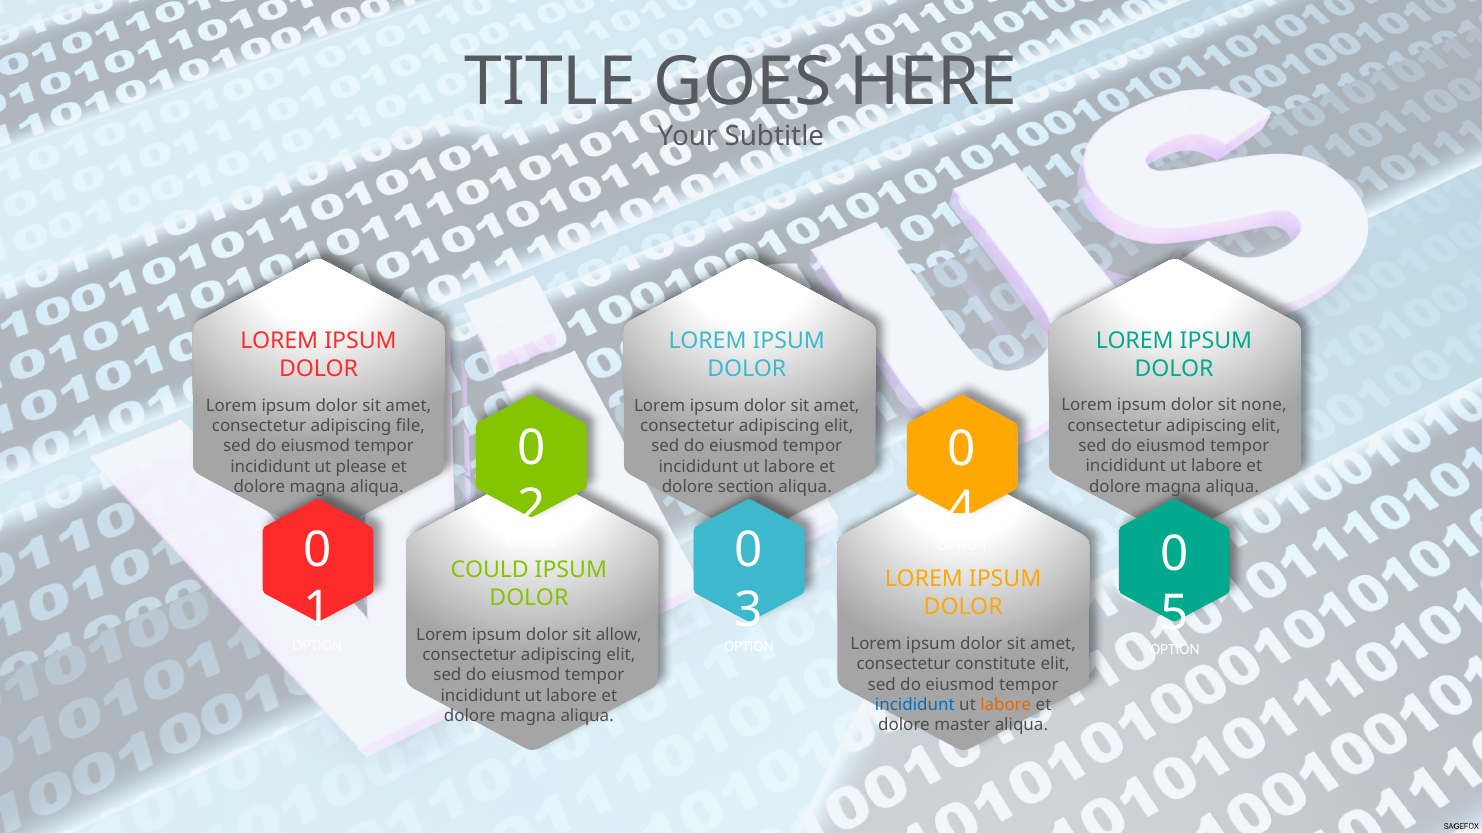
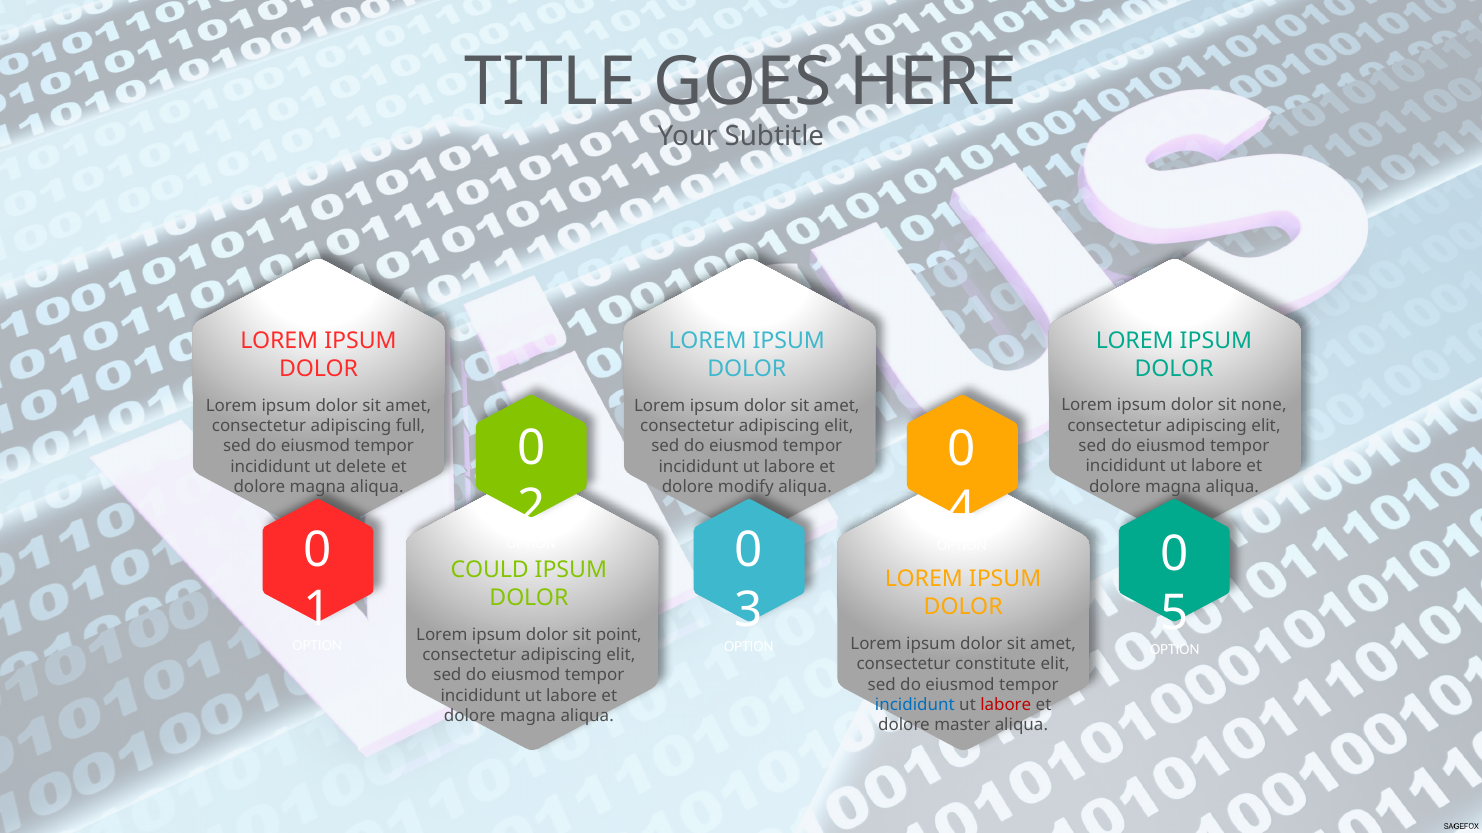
file: file -> full (411, 426)
please: please -> delete (361, 467)
section: section -> modify (746, 487)
allow: allow -> point (619, 635)
labore colour: orange -> red (1006, 705)
